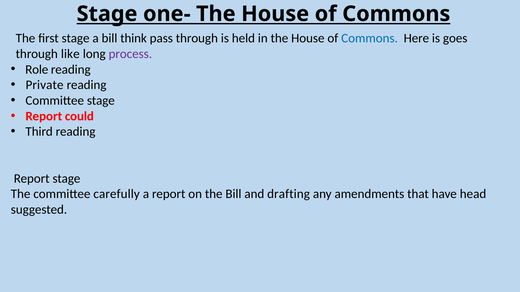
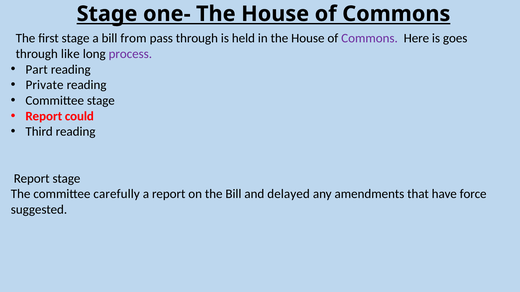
think: think -> from (133, 38)
Commons colour: blue -> purple (370, 38)
Role: Role -> Part (37, 70)
drafting: drafting -> delayed (289, 194)
head: head -> force (473, 194)
